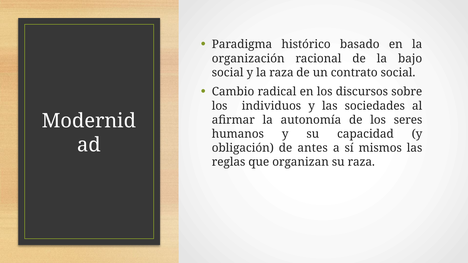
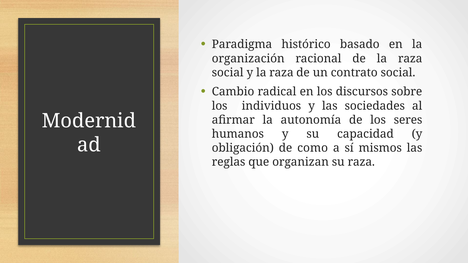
de la bajo: bajo -> raza (410, 59)
antes: antes -> como (313, 148)
